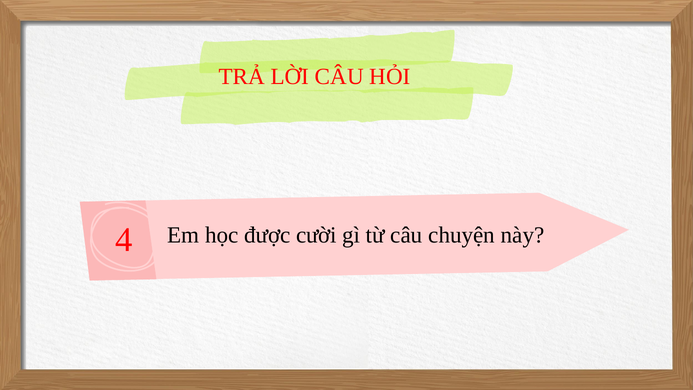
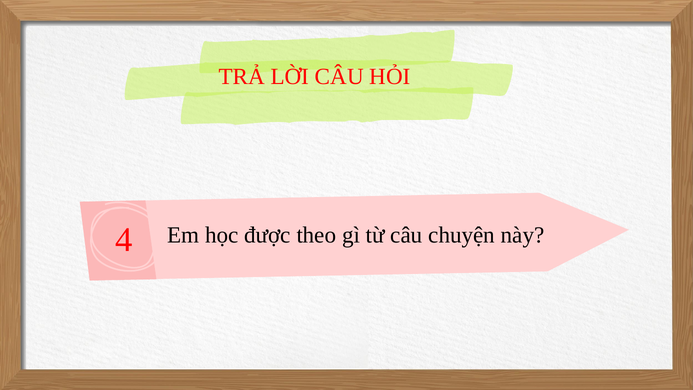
cười: cười -> theo (316, 235)
